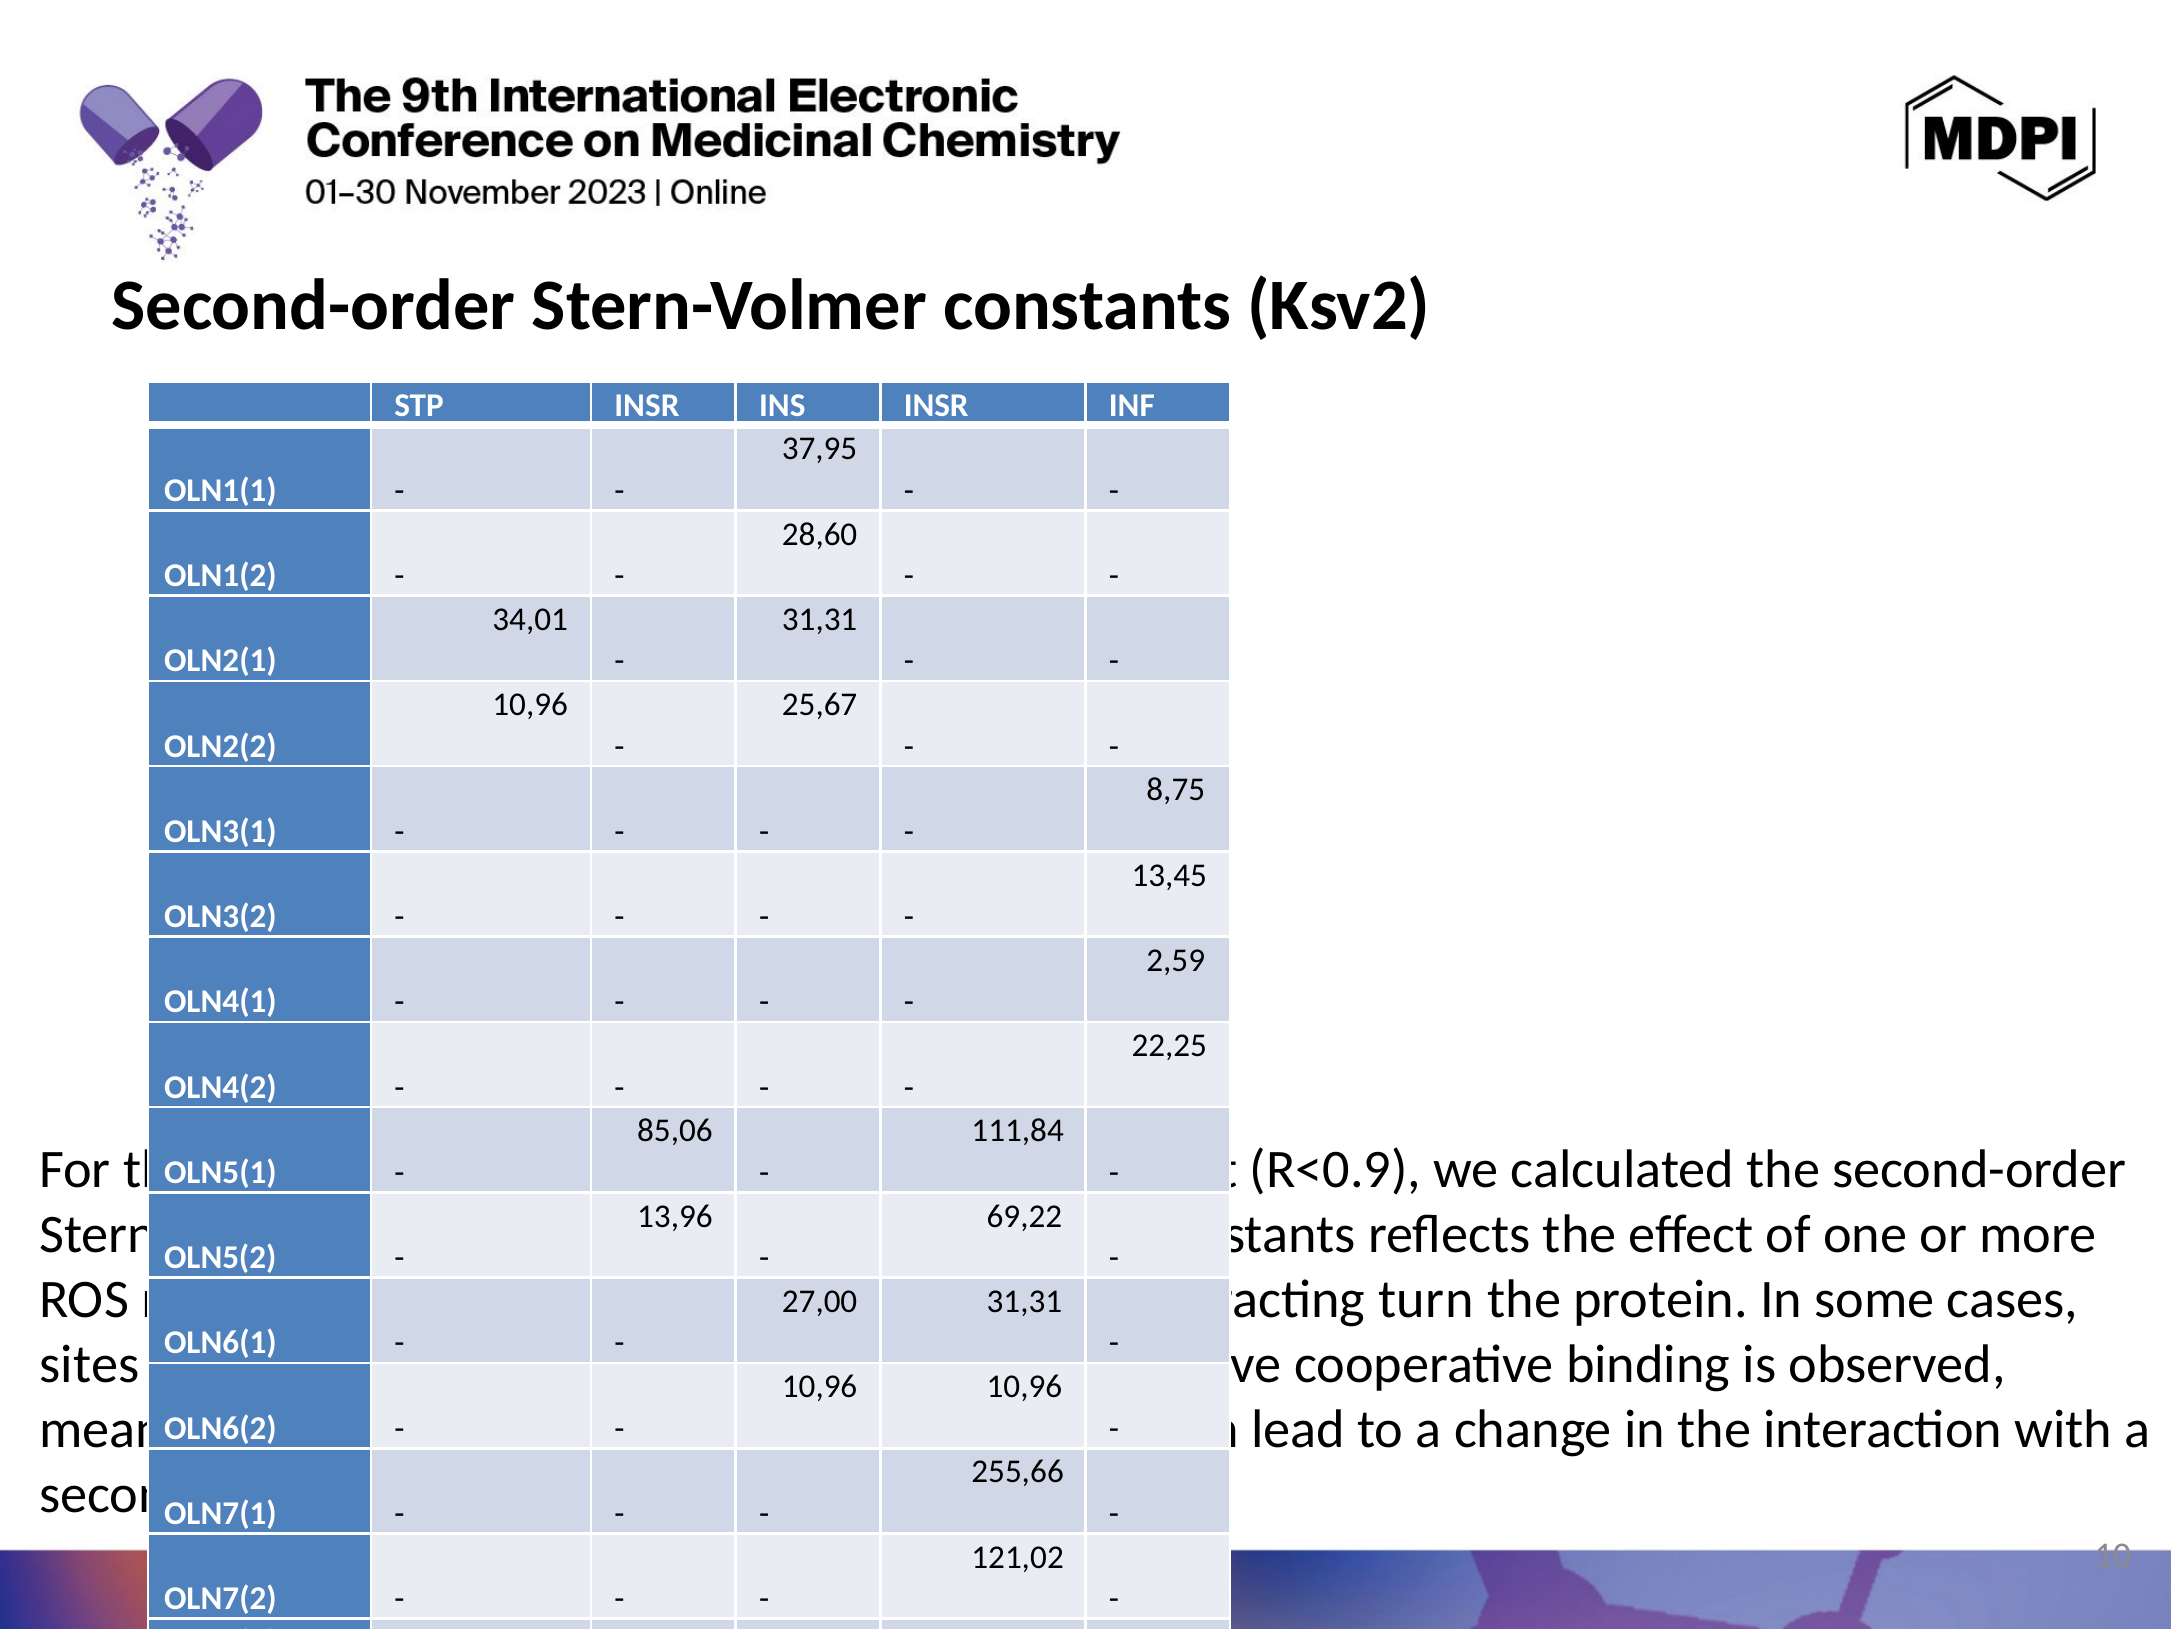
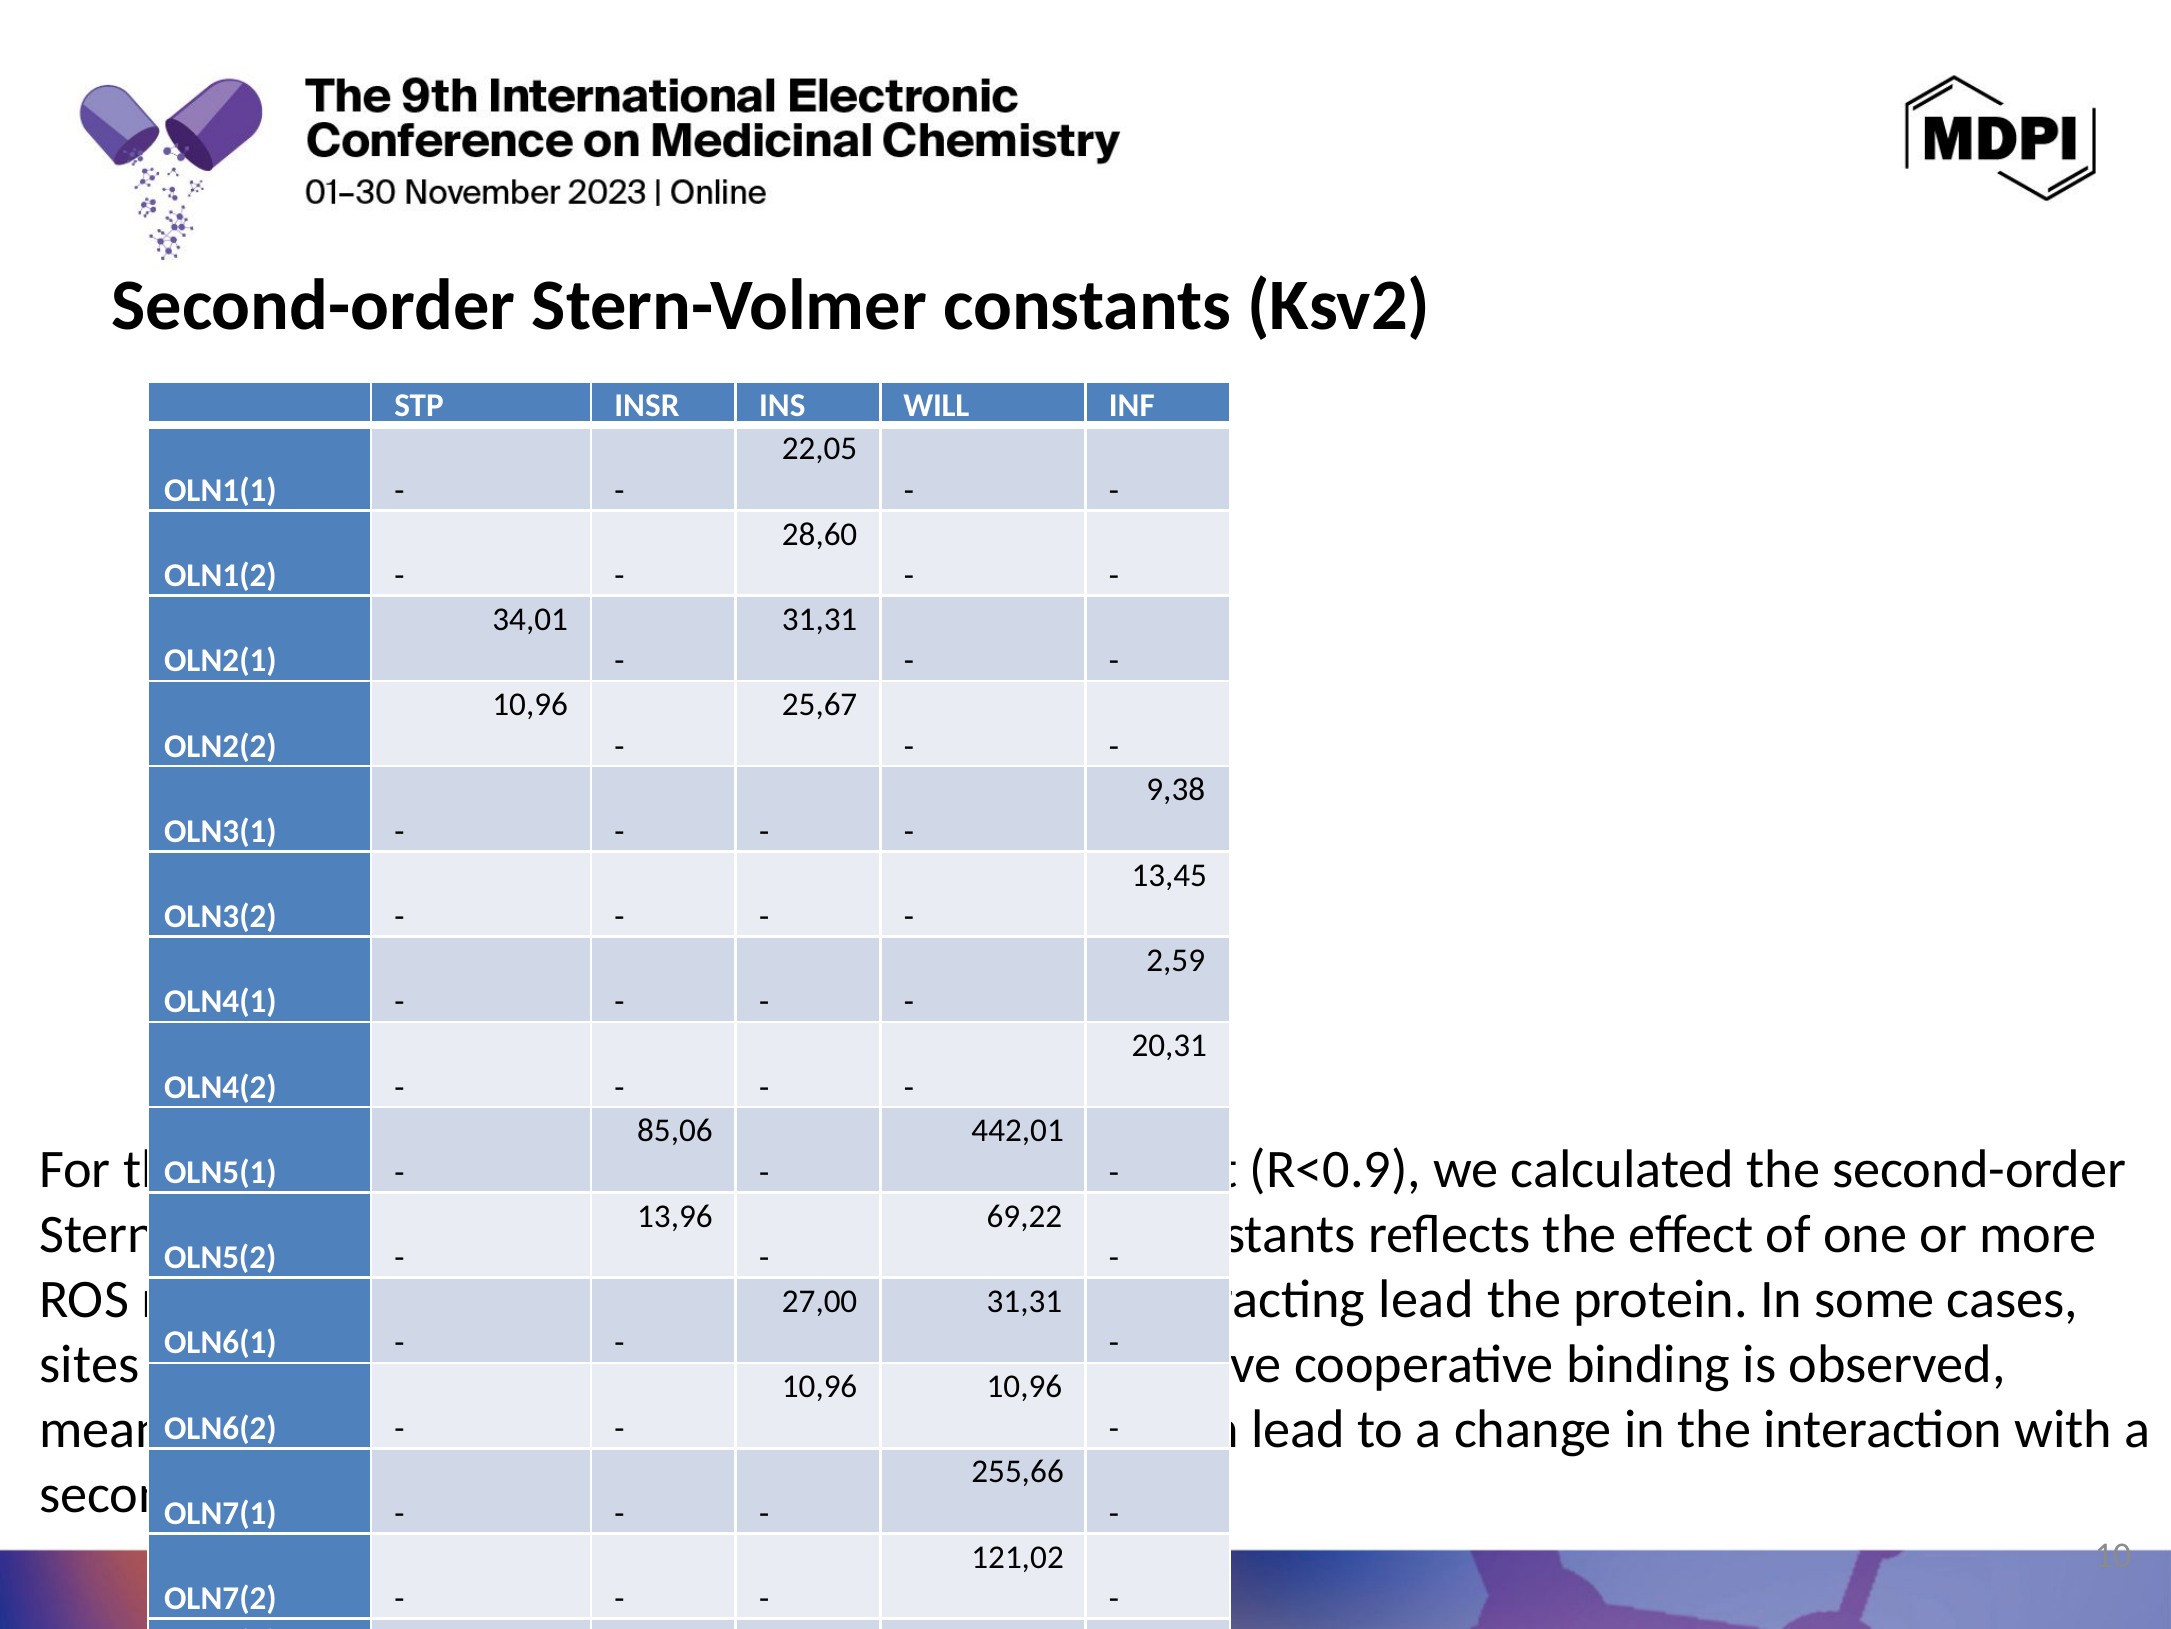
INS INSR: INSR -> WILL (936, 405)
37,95: 37,95 -> 22,05 (820, 449)
8,75: 8,75 -> 9,38 (1176, 790)
22,25: 22,25 -> 20,31 (1169, 1045)
111,84: 111,84 -> 442,01 (1018, 1130)
turn: turn -> lead (1426, 1299)
